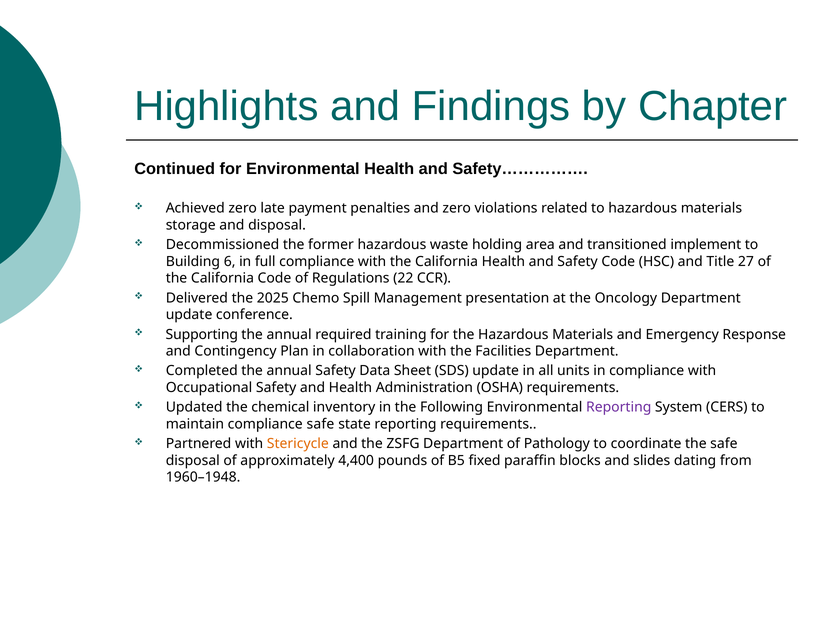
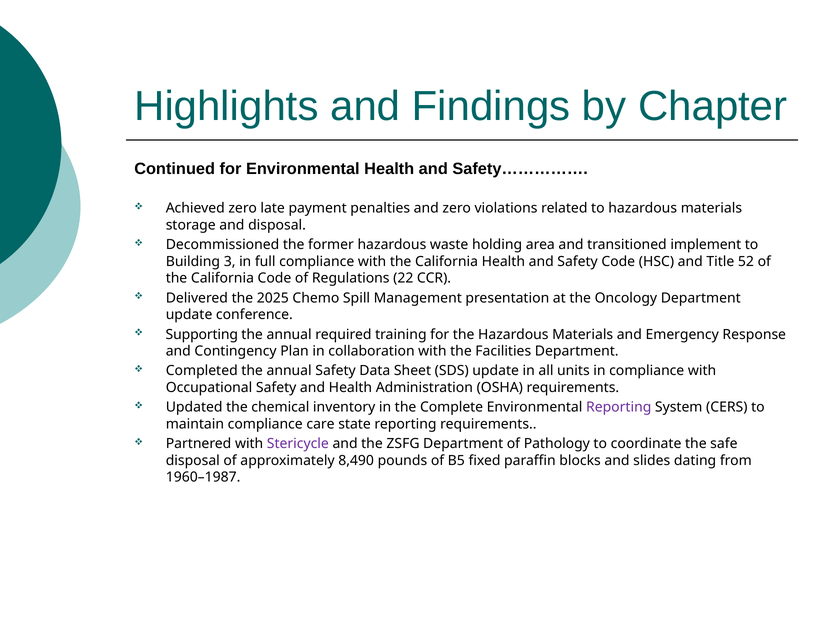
6: 6 -> 3 (230, 262)
27: 27 -> 52 (746, 262)
Following: Following -> Complete (452, 407)
compliance safe: safe -> care (321, 424)
Stericycle colour: orange -> purple (298, 444)
4,400: 4,400 -> 8,490 (356, 460)
1960–1948: 1960–1948 -> 1960–1987 (203, 477)
